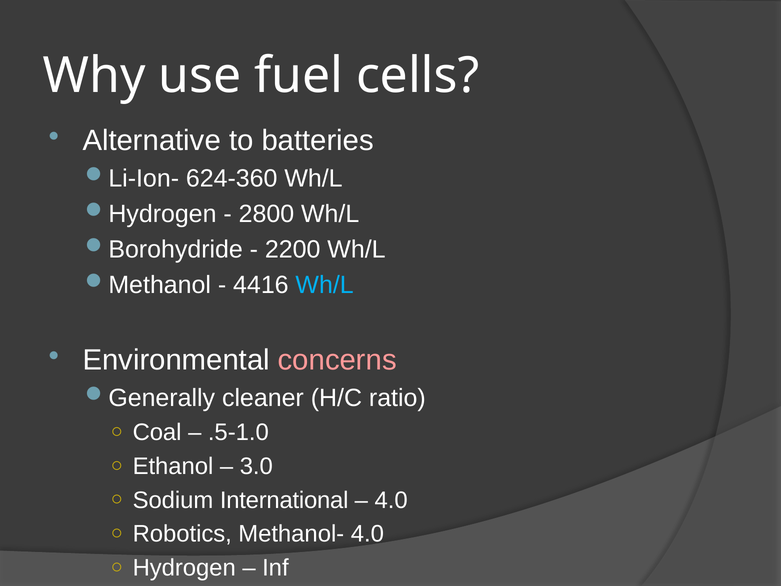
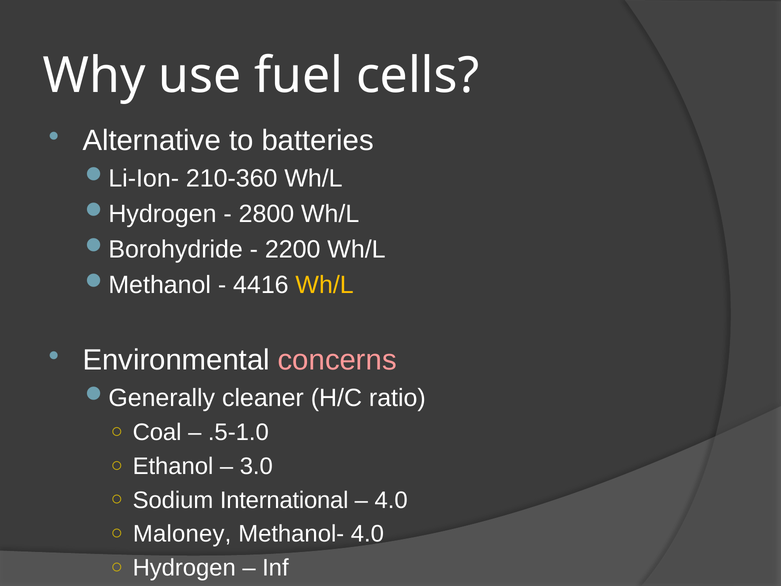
624-360: 624-360 -> 210-360 (232, 179)
Wh/L colour: light blue -> yellow (325, 285)
Robotics: Robotics -> Maloney (182, 534)
